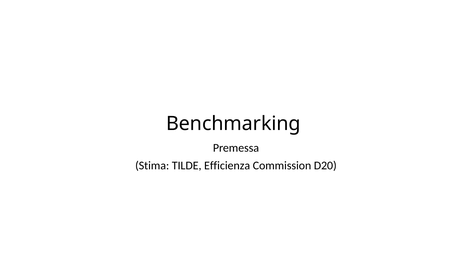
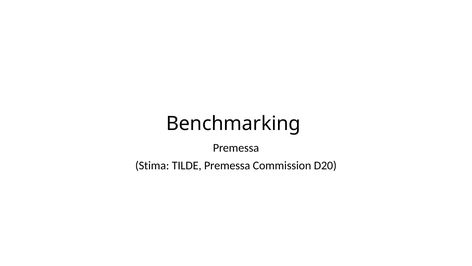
TILDE Efficienza: Efficienza -> Premessa (227, 165)
